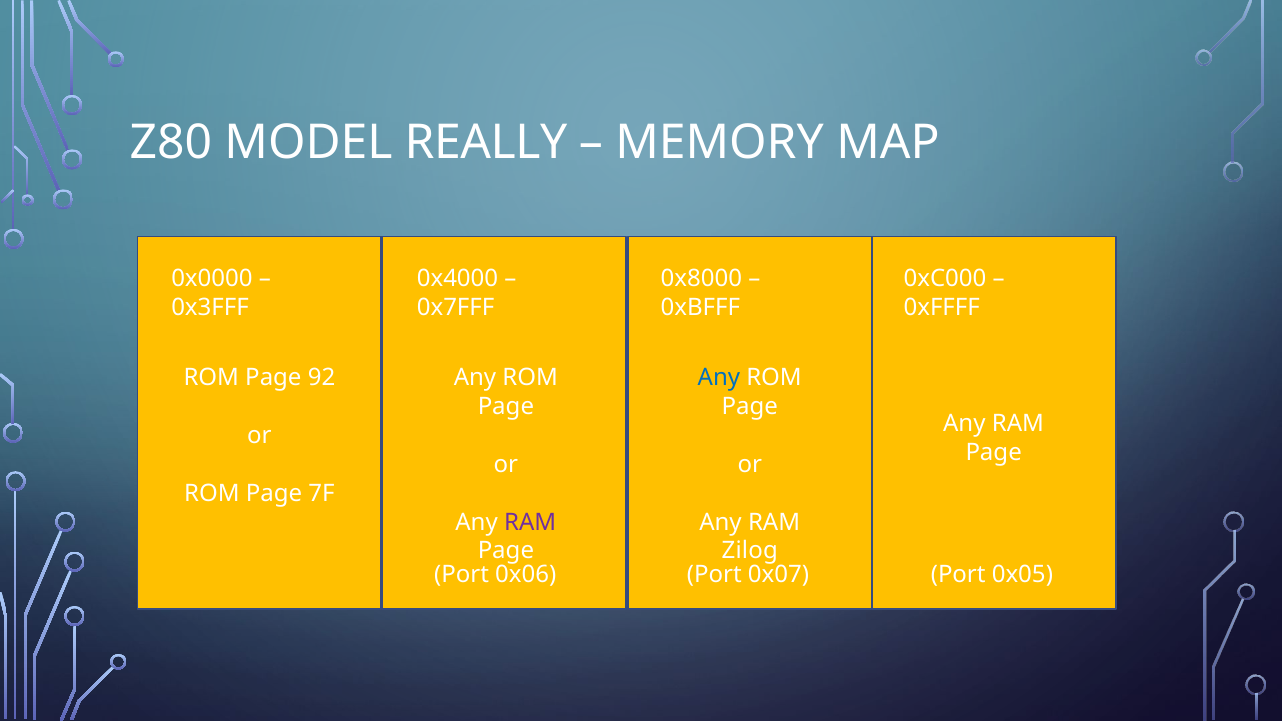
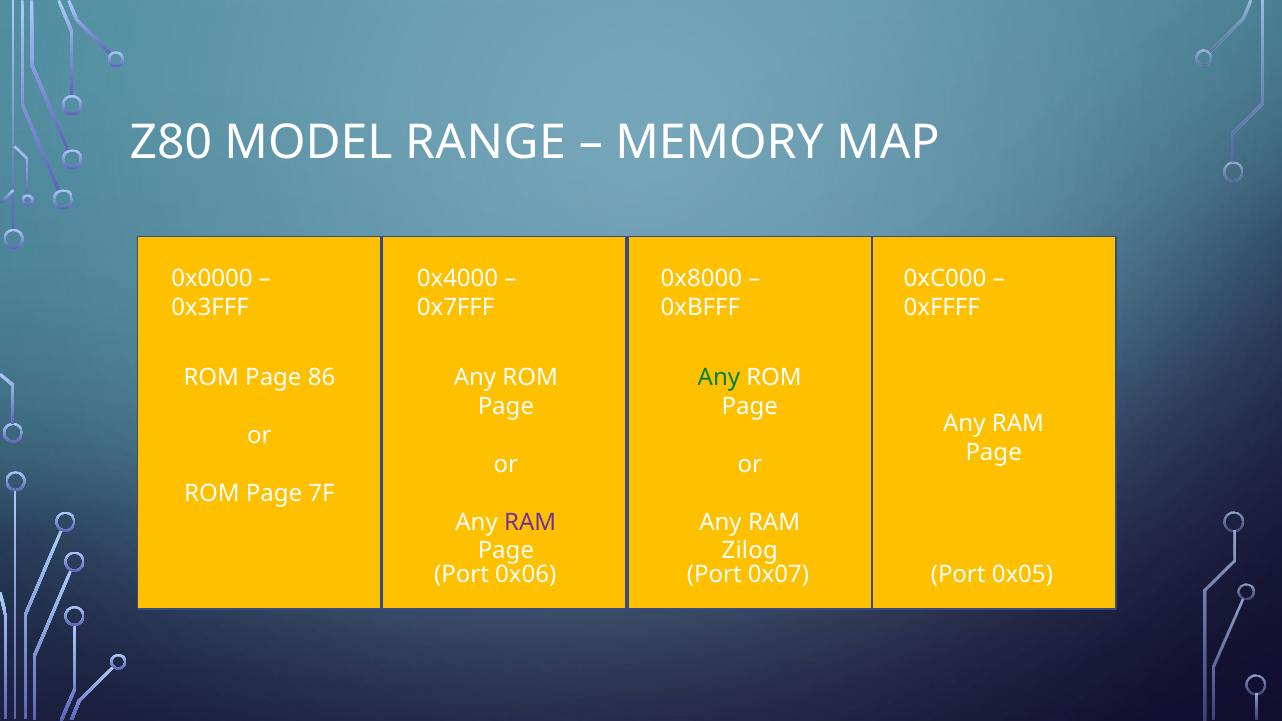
REALLY: REALLY -> RANGE (485, 142)
92: 92 -> 86 (322, 378)
Any colour: blue -> green (719, 378)
